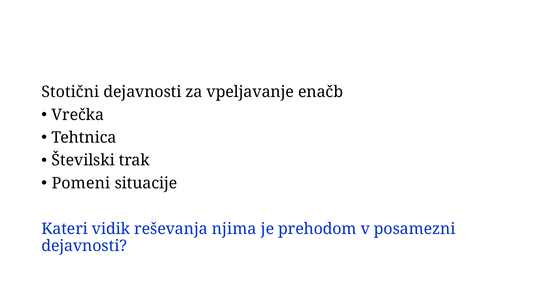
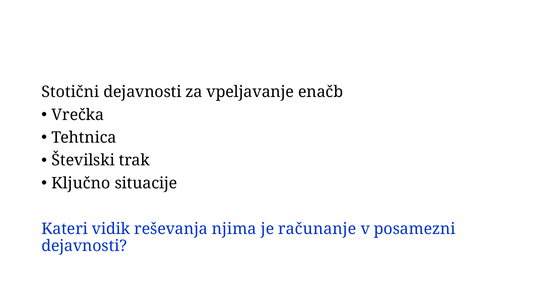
Pomeni: Pomeni -> Ključno (81, 183)
prehodom: prehodom -> računanje (317, 228)
